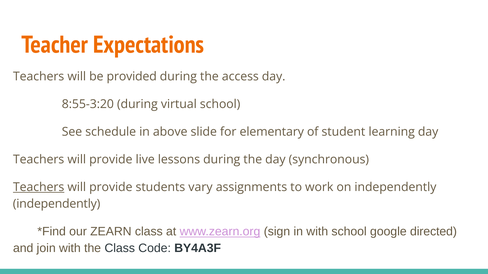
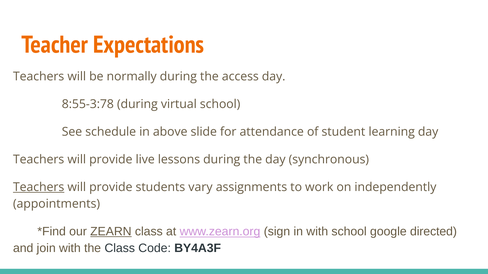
provided: provided -> normally (132, 77)
8:55-3:20: 8:55-3:20 -> 8:55-3:78 (88, 104)
elementary: elementary -> attendance (272, 132)
independently: independently -> appointments (57, 204)
ZEARN underline: none -> present (111, 232)
